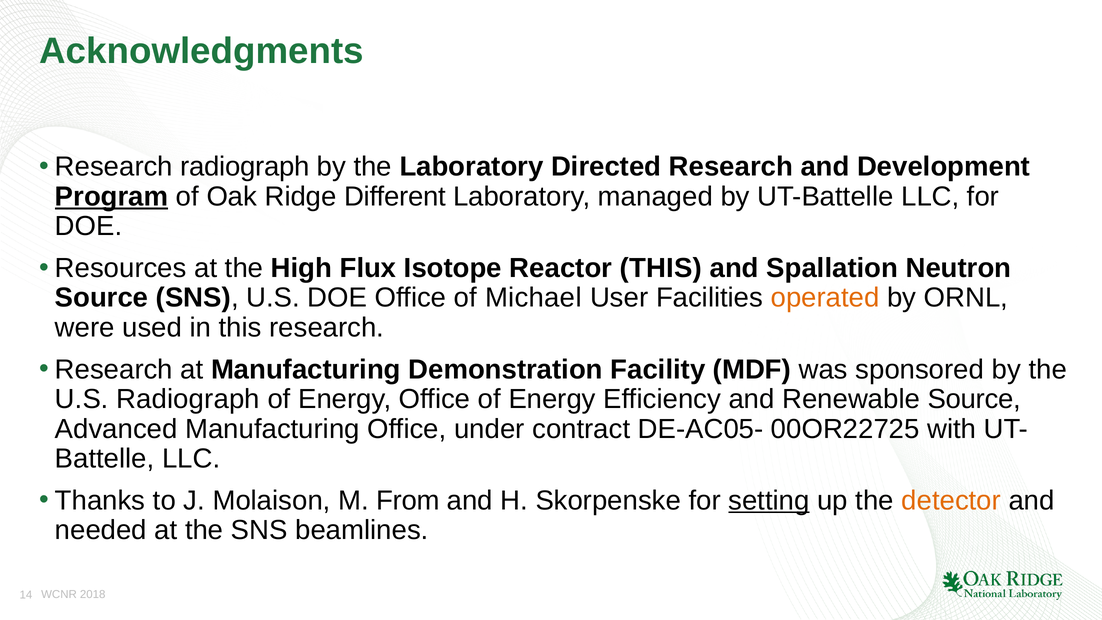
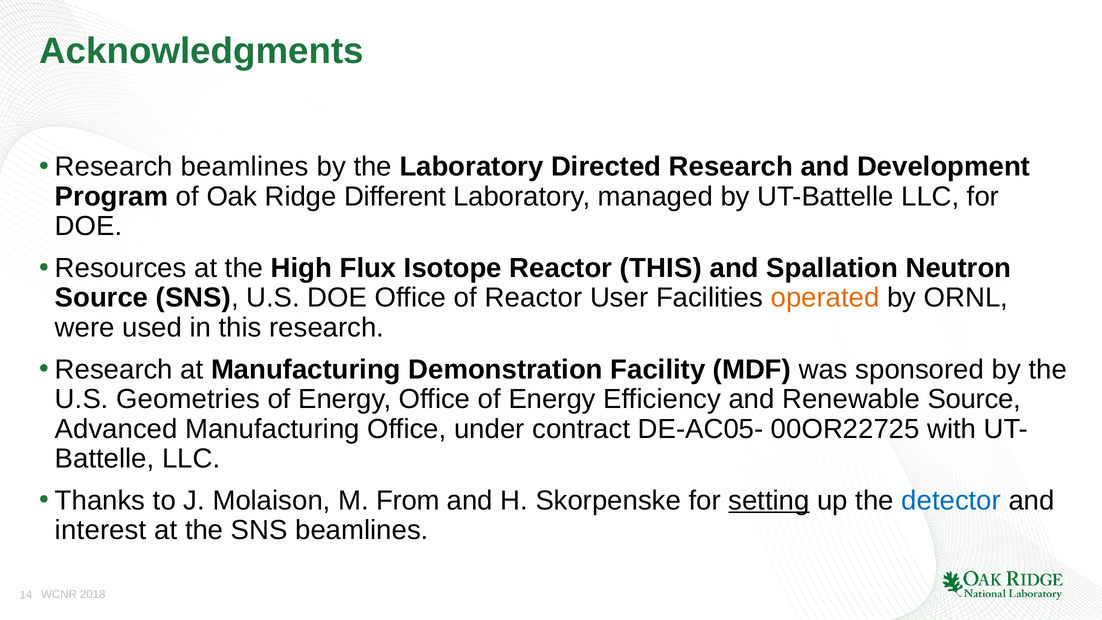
Research radiograph: radiograph -> beamlines (245, 167)
Program underline: present -> none (112, 197)
of Michael: Michael -> Reactor (533, 298)
U.S Radiograph: Radiograph -> Geometries (188, 399)
detector colour: orange -> blue (951, 500)
needed: needed -> interest (101, 530)
